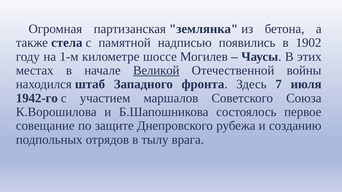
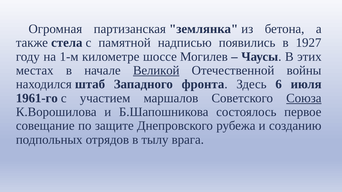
1902: 1902 -> 1927 (309, 43)
7: 7 -> 6 (279, 84)
1942-го: 1942-го -> 1961-го (37, 98)
Союза underline: none -> present (304, 98)
